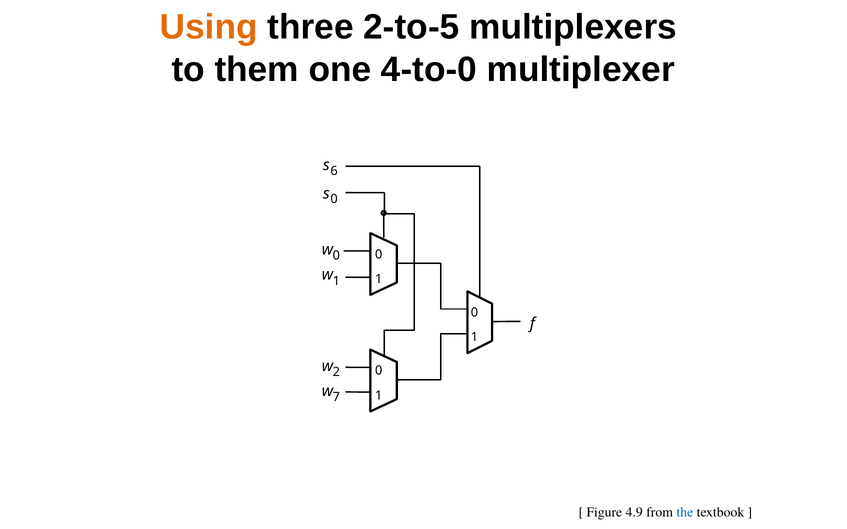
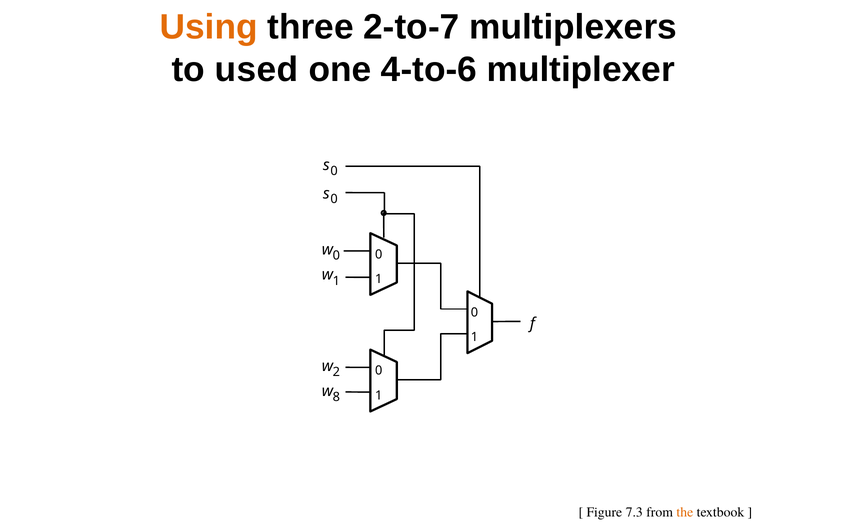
2-to-5: 2-to-5 -> 2-to-7 (411, 27)
them: them -> used (256, 69)
4-to-0: 4-to-0 -> 4-to-6 (429, 69)
s 6: 6 -> 0 (334, 171)
7: 7 -> 8 (336, 397)
4.9: 4.9 -> 7.3 (634, 513)
the colour: blue -> orange (685, 513)
